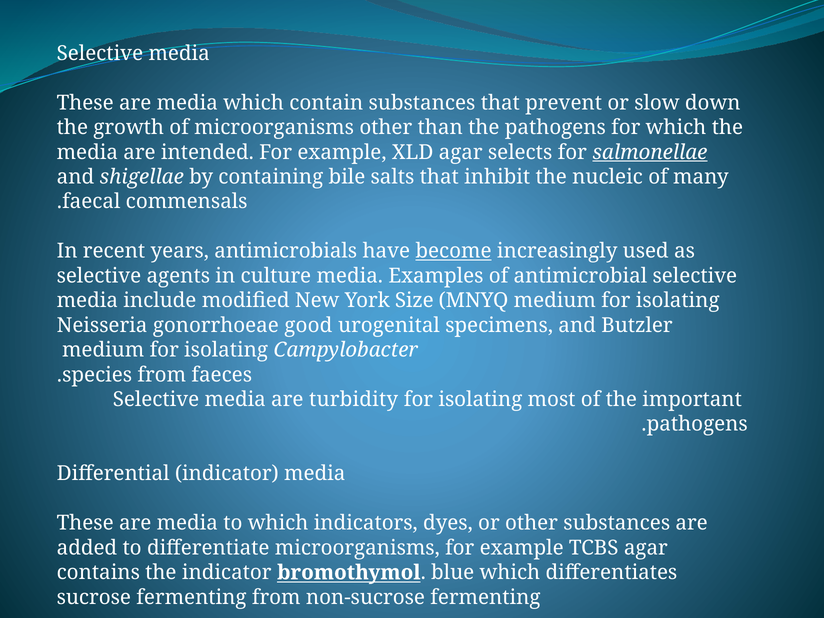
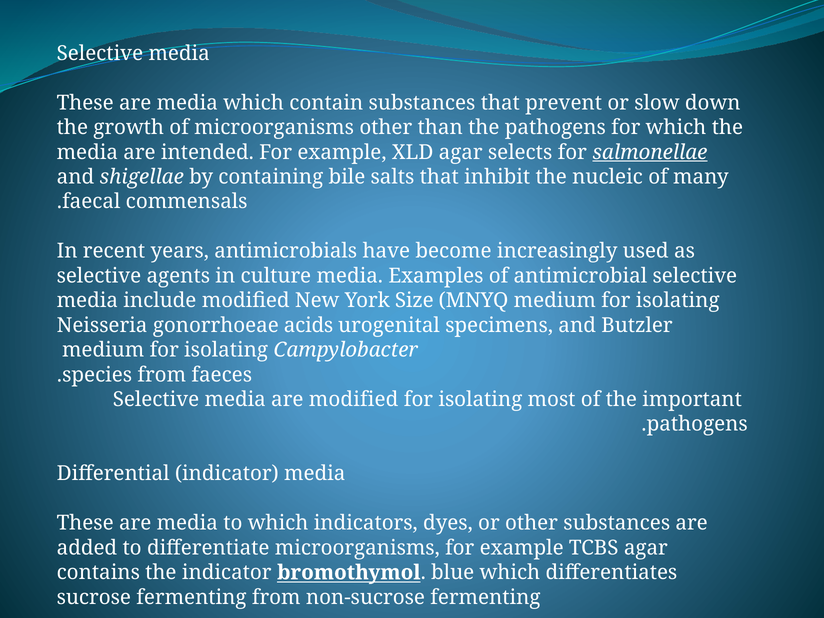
become underline: present -> none (454, 251)
good: good -> acids (309, 325)
are turbidity: turbidity -> modified (354, 399)
